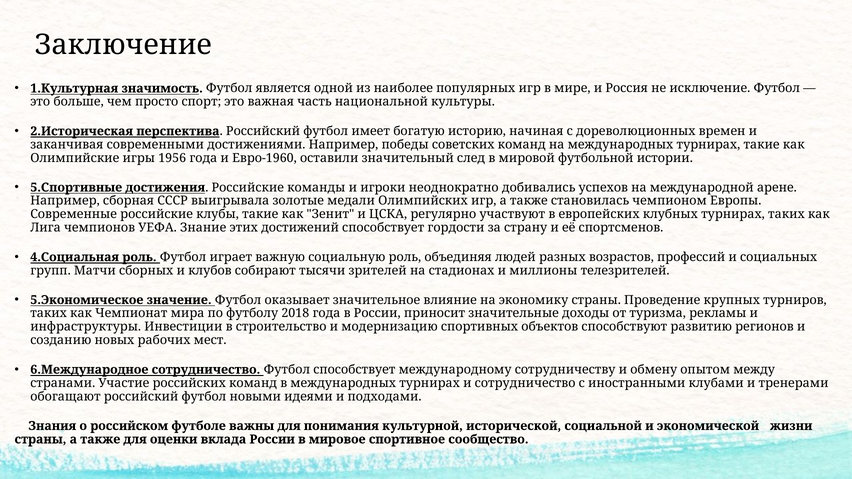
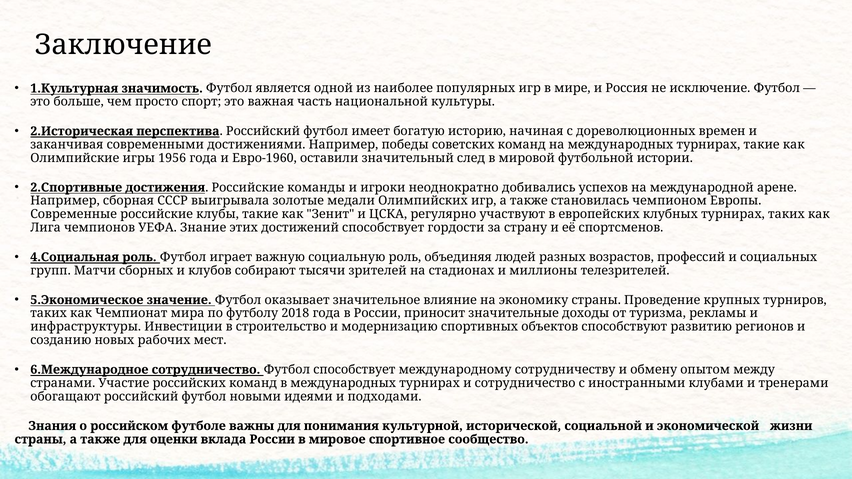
5.Спортивные: 5.Спортивные -> 2.Спортивные (76, 188)
